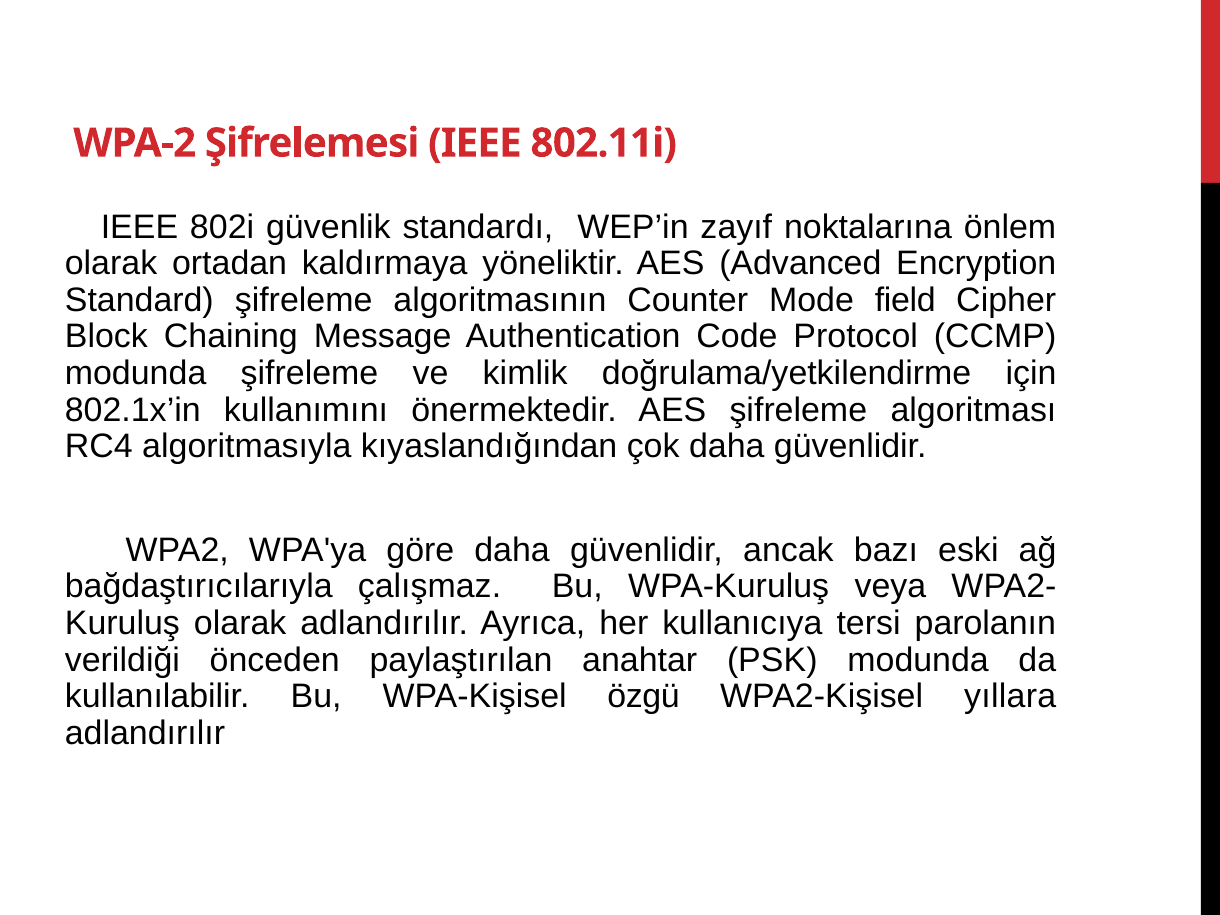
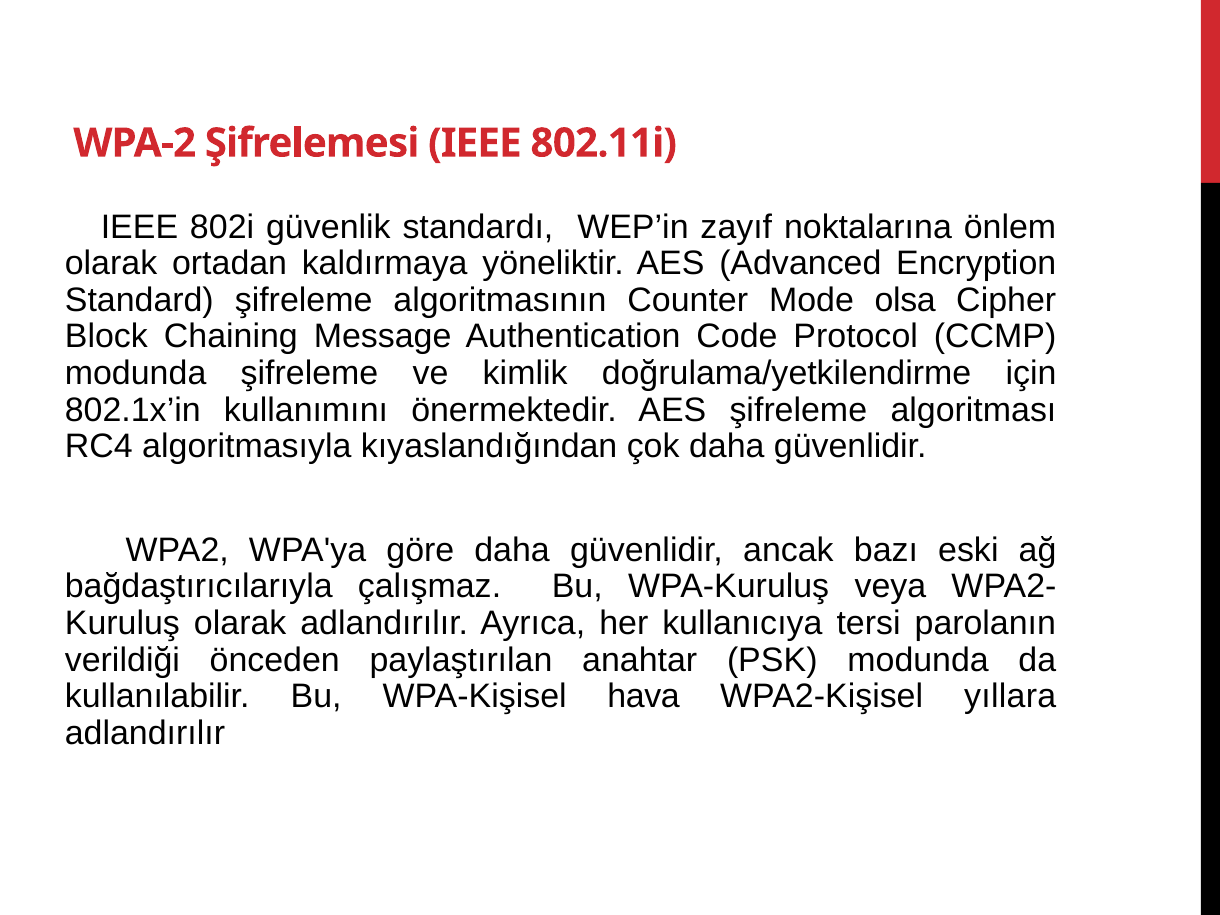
field: field -> olsa (905, 300)
özgü: özgü -> hava (644, 696)
